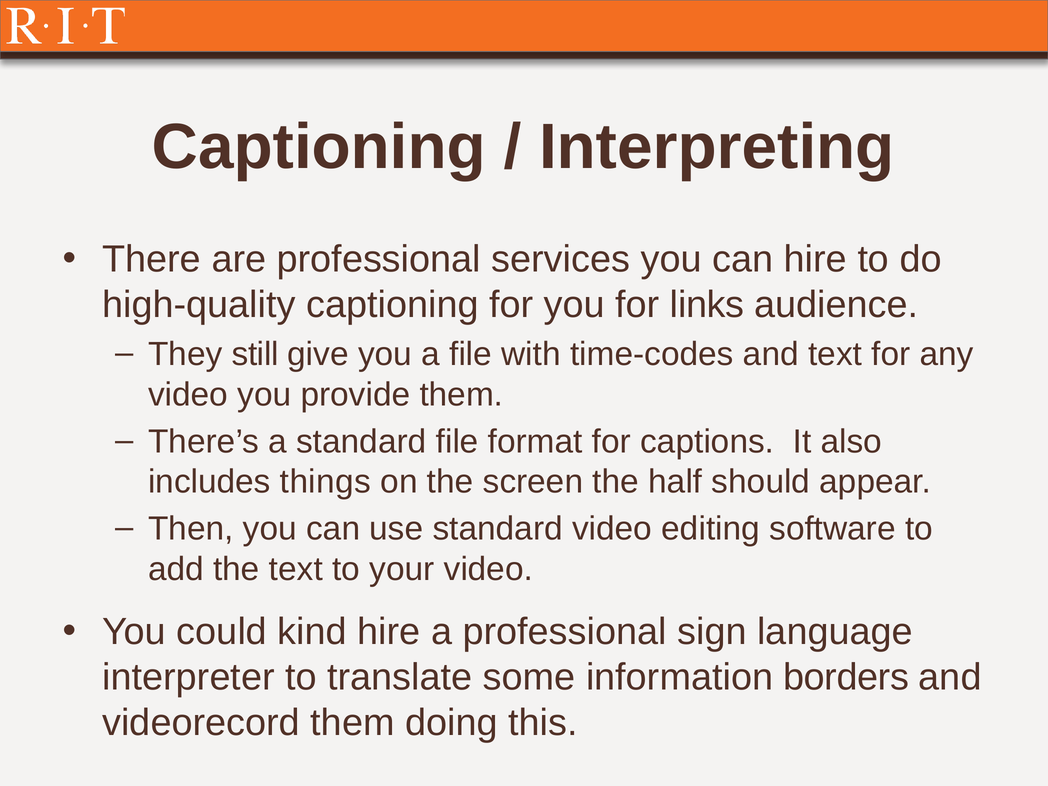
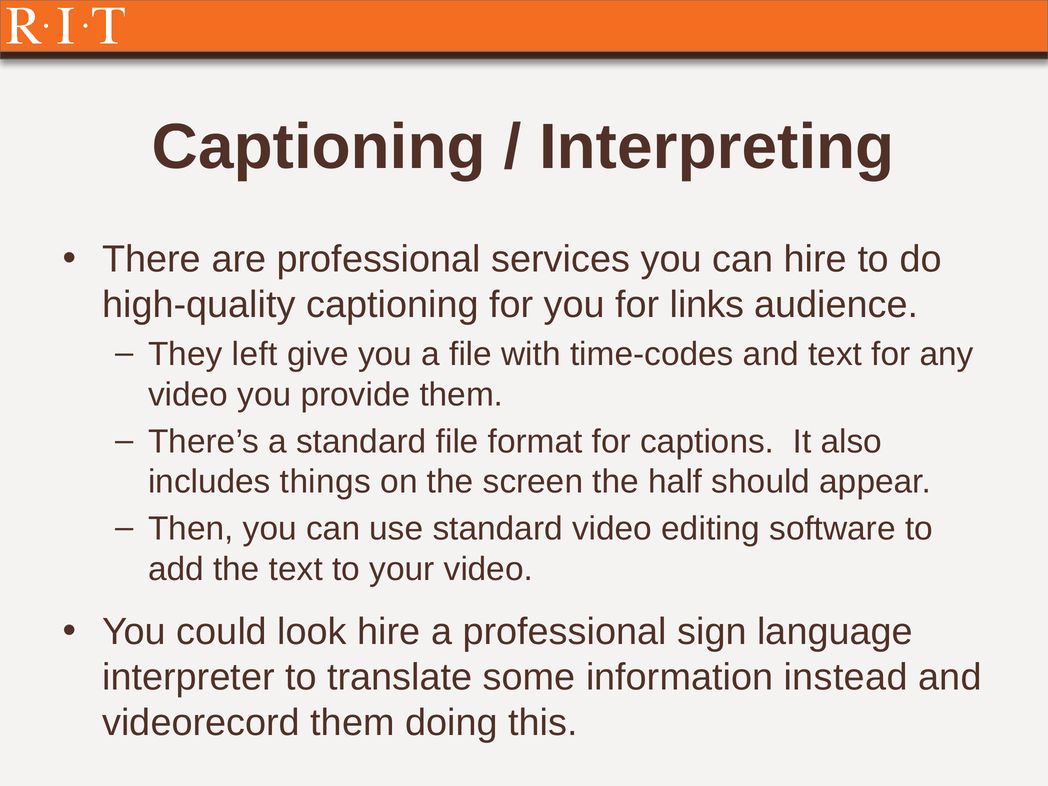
still: still -> left (255, 354)
kind: kind -> look (312, 632)
borders: borders -> instead (846, 677)
